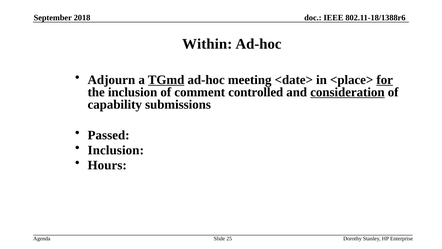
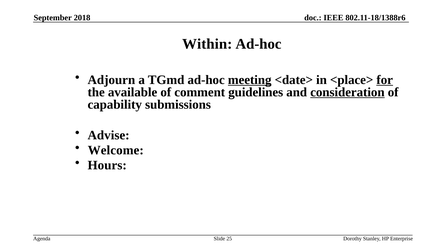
TGmd underline: present -> none (166, 80)
meeting underline: none -> present (250, 80)
the inclusion: inclusion -> available (133, 92)
controlled: controlled -> guidelines (256, 92)
Passed: Passed -> Advise (109, 135)
Inclusion: Inclusion -> Welcome (116, 150)
